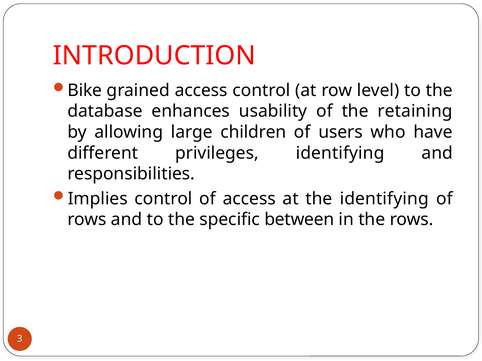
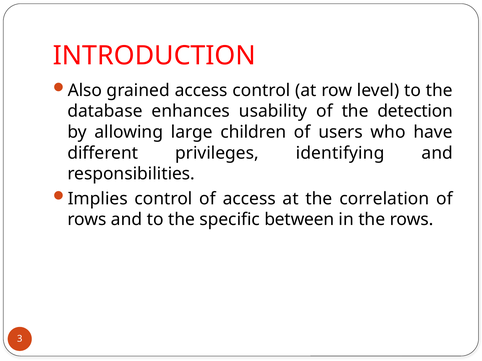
Bike: Bike -> Also (85, 90)
retaining: retaining -> detection (415, 111)
the identifying: identifying -> correlation (384, 199)
